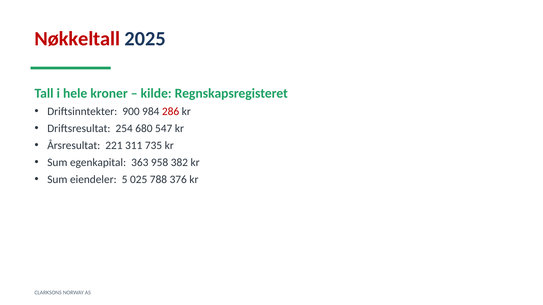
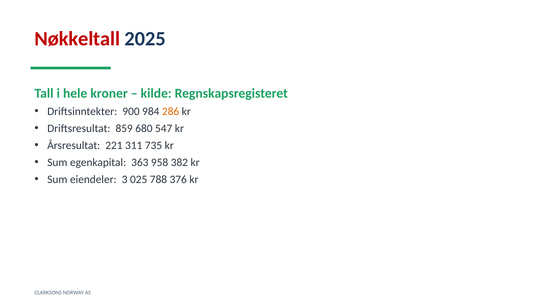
286 colour: red -> orange (171, 112)
254: 254 -> 859 (124, 129)
5: 5 -> 3 (125, 180)
